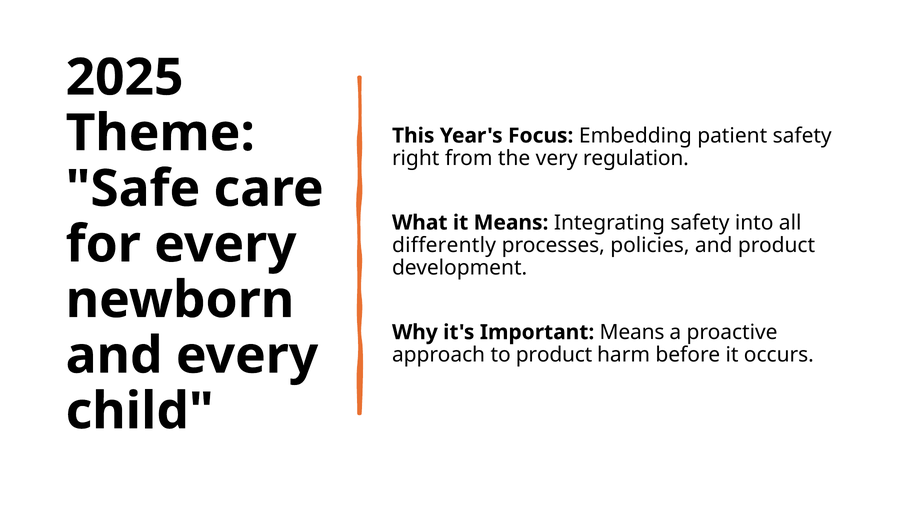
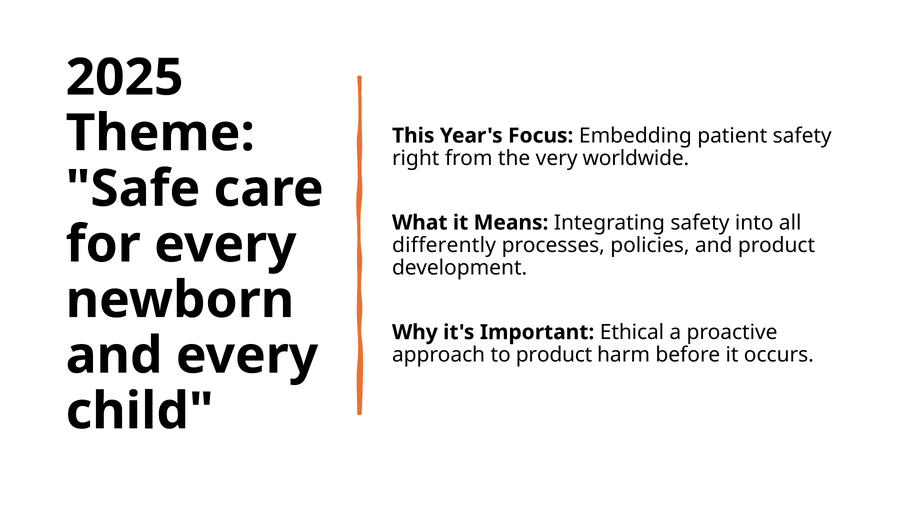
regulation: regulation -> worldwide (636, 158)
Important Means: Means -> Ethical (632, 332)
